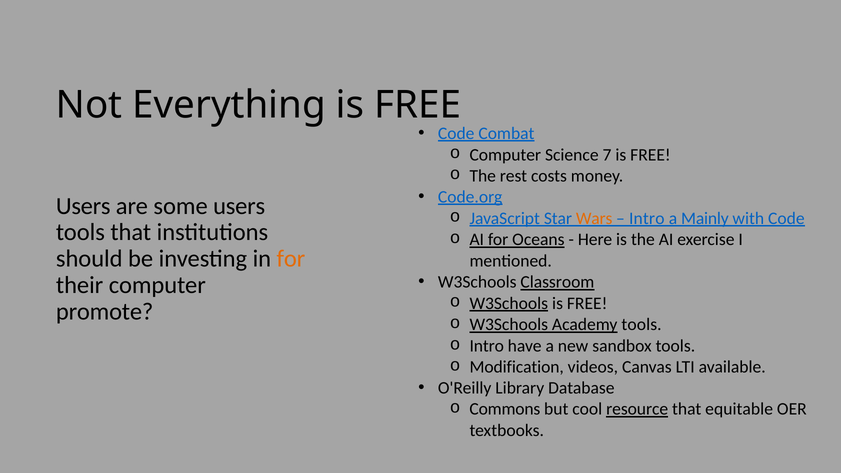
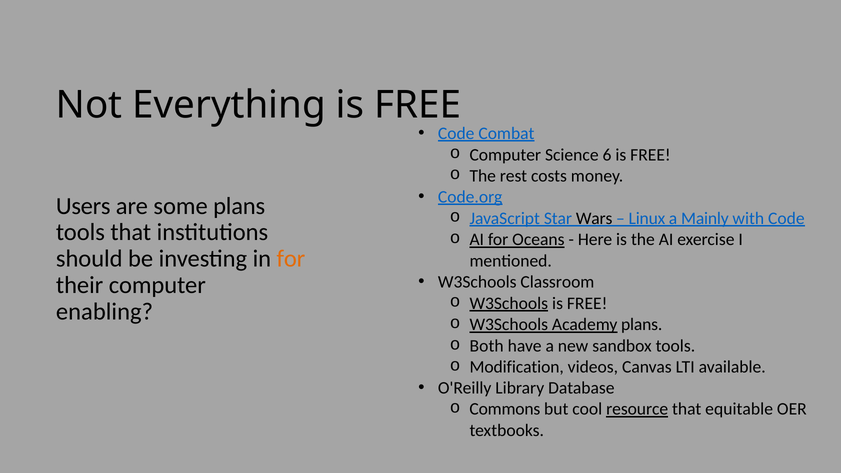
7: 7 -> 6 (607, 155)
some users: users -> plans (239, 206)
Wars colour: orange -> black (594, 218)
Intro: Intro -> Linux (647, 218)
Classroom underline: present -> none (557, 282)
promote: promote -> enabling (104, 312)
Academy tools: tools -> plans (642, 325)
Intro: Intro -> Both (487, 346)
